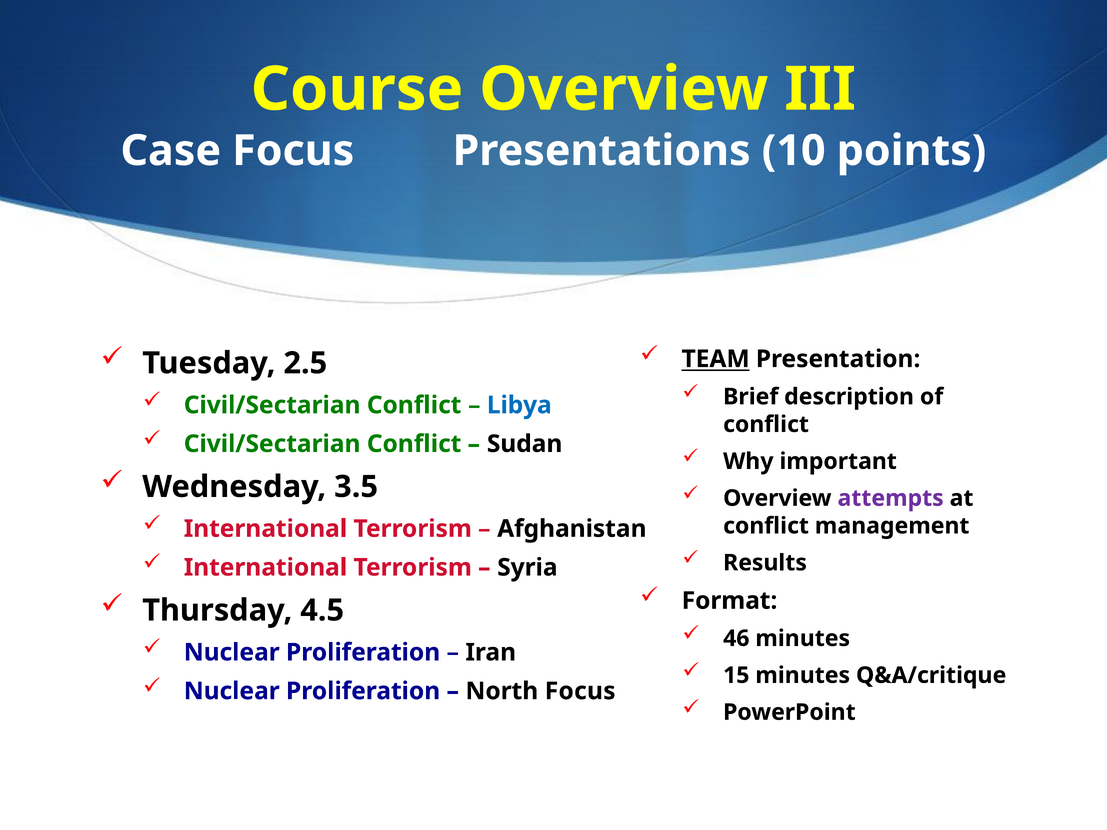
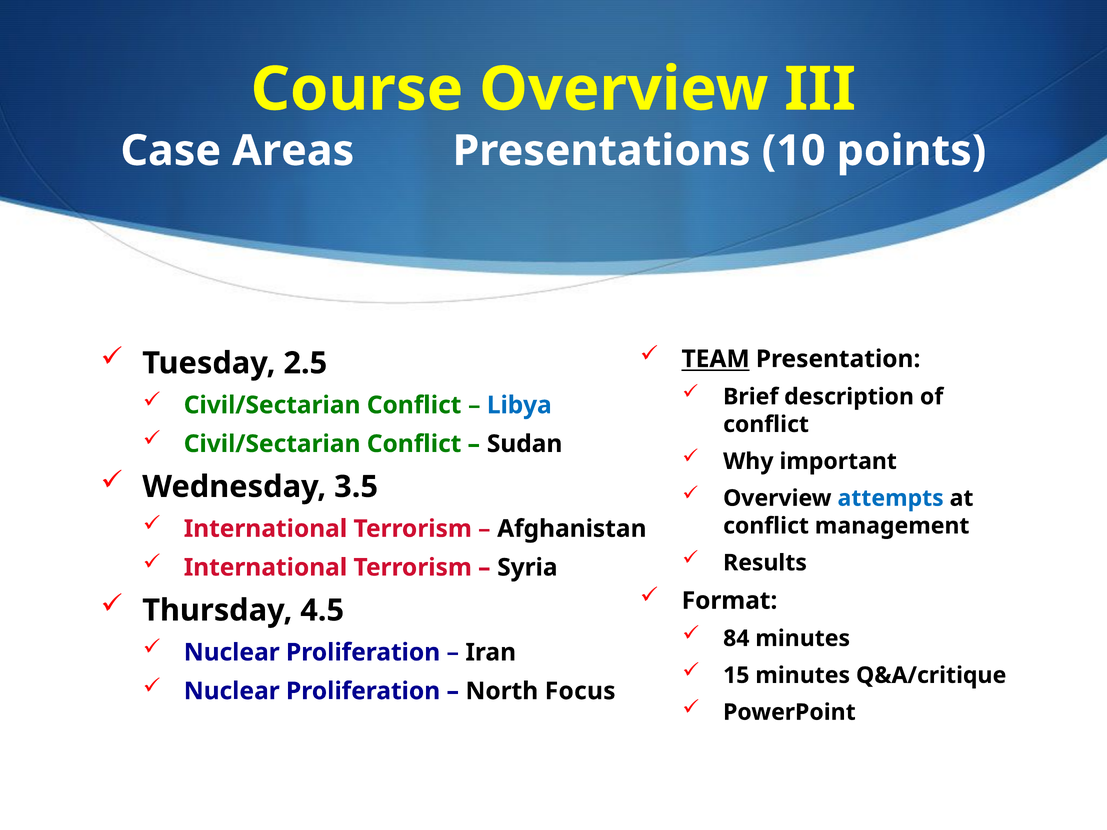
Case Focus: Focus -> Areas (293, 151)
attempts colour: purple -> blue (891, 498)
46: 46 -> 84 (736, 639)
